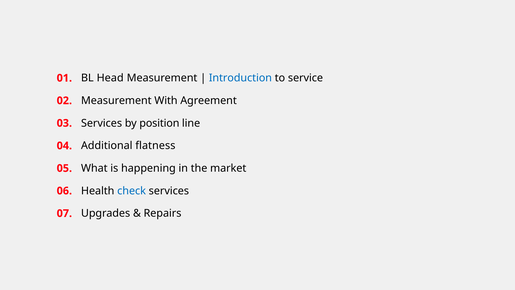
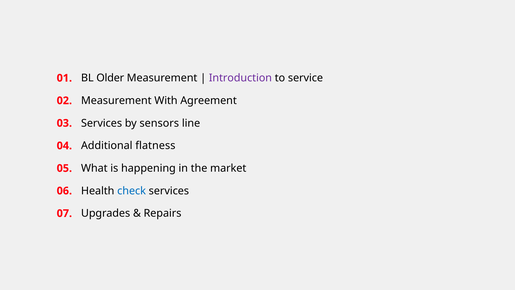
Head: Head -> Older (110, 78)
Introduction colour: blue -> purple (240, 78)
position: position -> sensors (159, 123)
